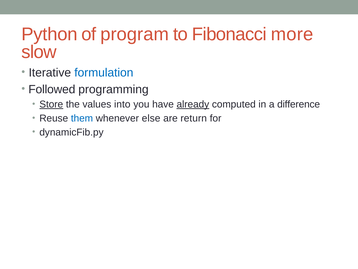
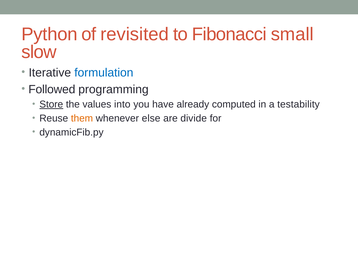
program: program -> revisited (135, 34)
more: more -> small (292, 34)
already underline: present -> none (193, 104)
difference: difference -> testability (298, 104)
them colour: blue -> orange (82, 118)
return: return -> divide (194, 118)
